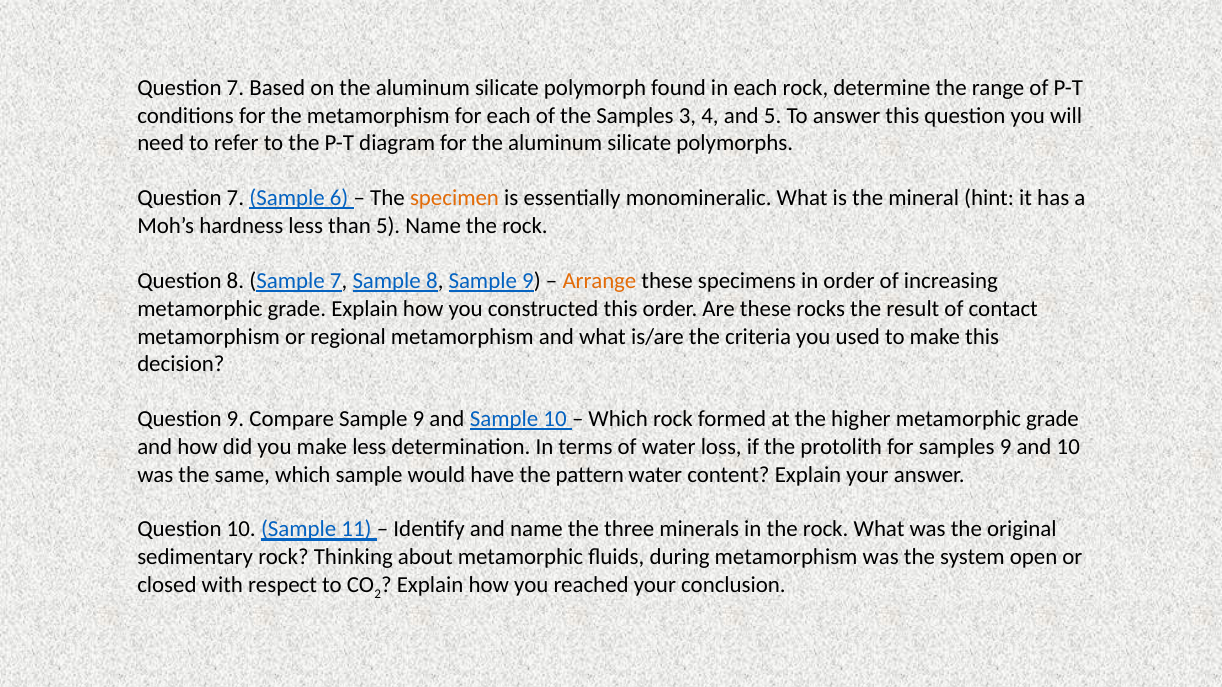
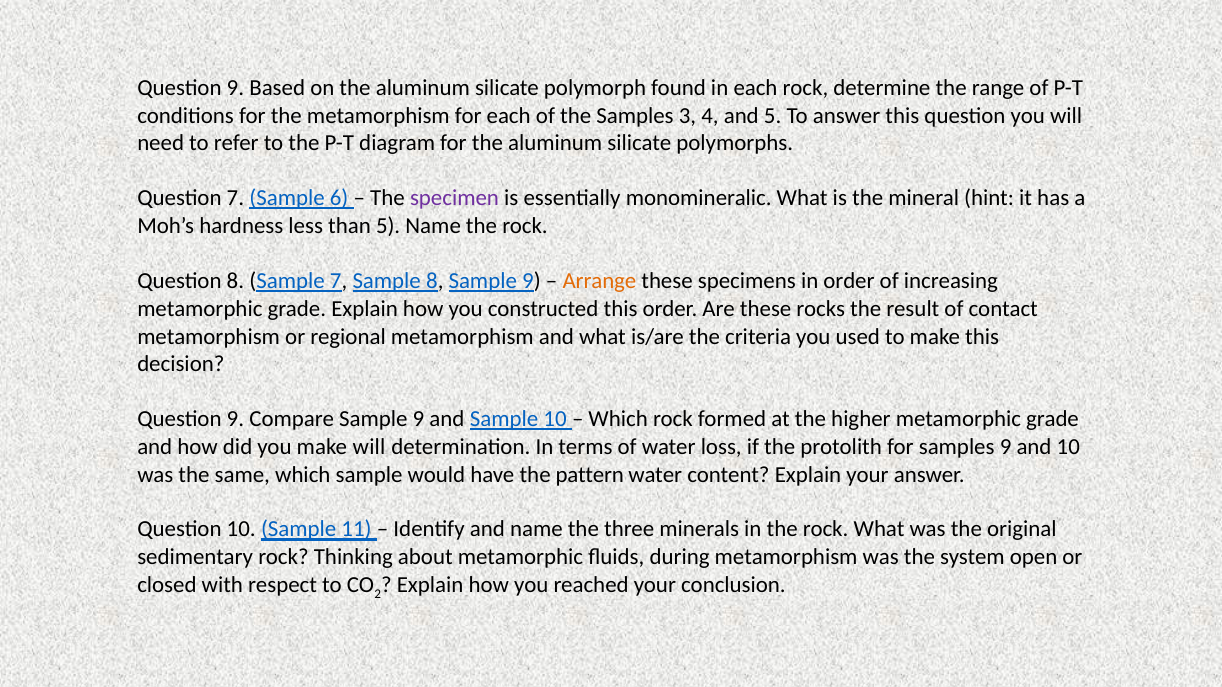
7: 7 -> 9 (235, 88)
specimen colour: orange -> purple (454, 198)
make less: less -> will (369, 447)
